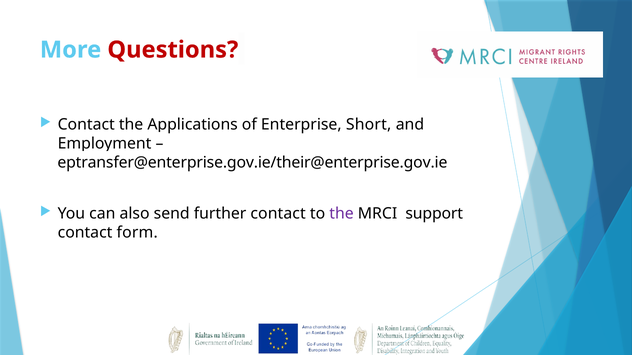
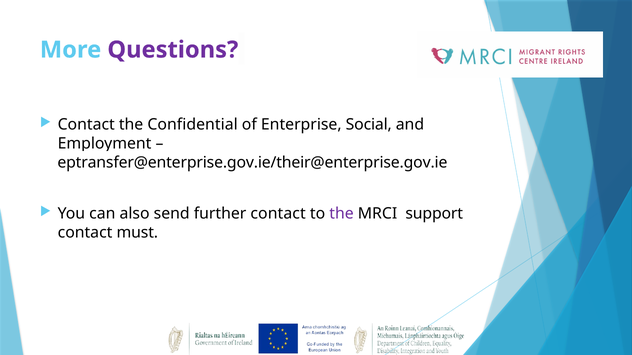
Questions colour: red -> purple (173, 50)
Applications: Applications -> Confidential (193, 125)
Short: Short -> Social (369, 125)
form: form -> must (137, 233)
